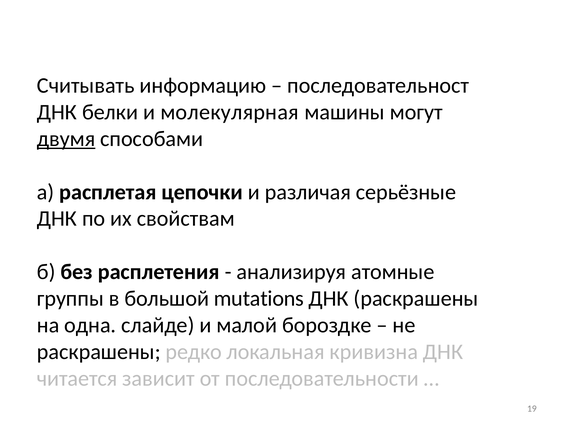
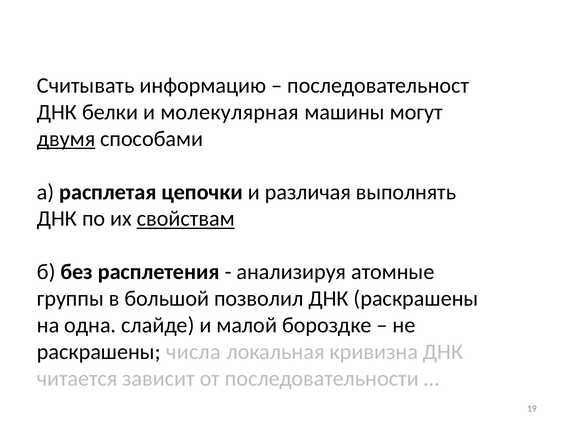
серьёзные: серьёзные -> выполнять (406, 192)
свойствам underline: none -> present (186, 219)
mutations: mutations -> позволил (259, 299)
редко: редко -> числа (193, 352)
